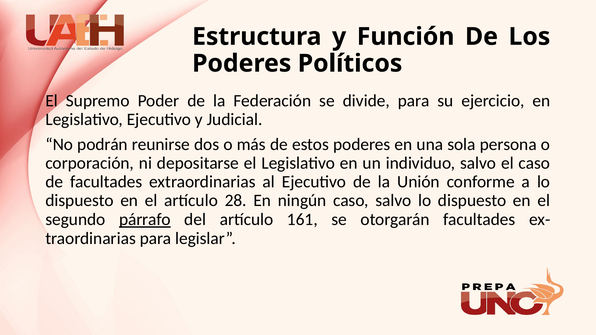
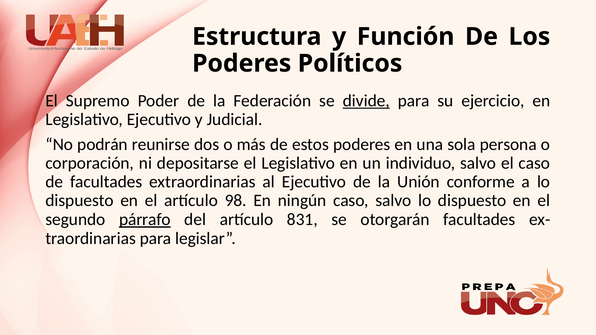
divide underline: none -> present (366, 101)
28: 28 -> 98 (236, 201)
161: 161 -> 831 (302, 220)
